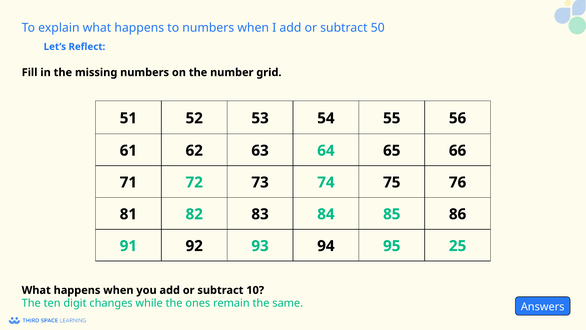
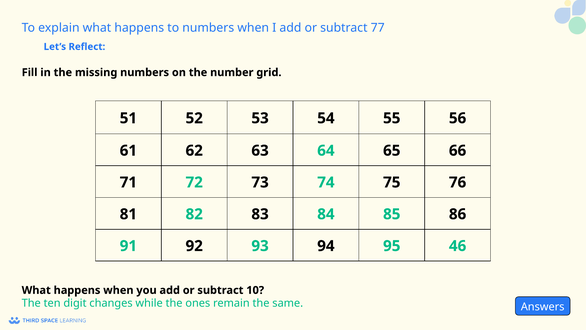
50: 50 -> 77 (378, 28)
25: 25 -> 46 (458, 246)
